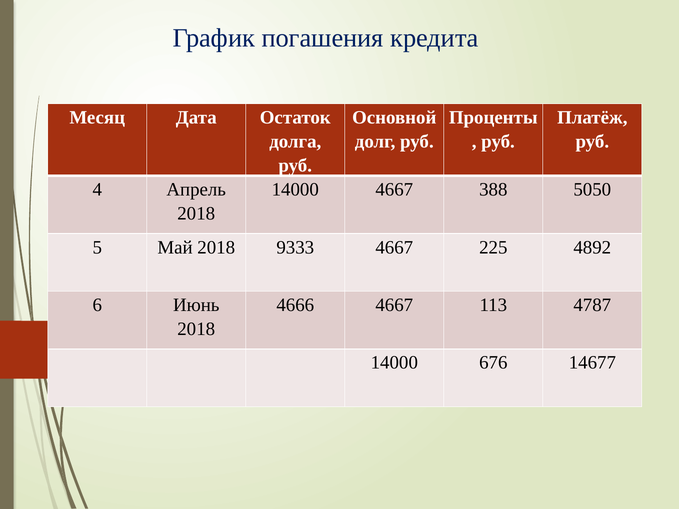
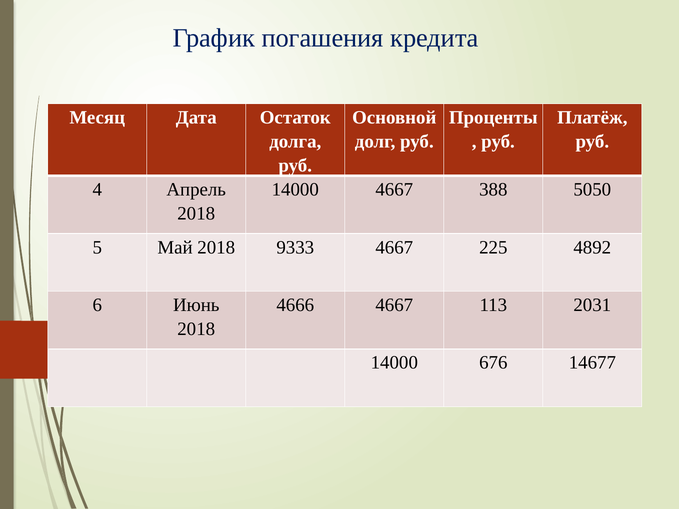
4787: 4787 -> 2031 (592, 305)
